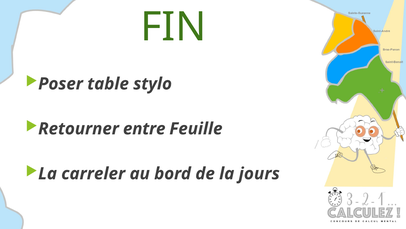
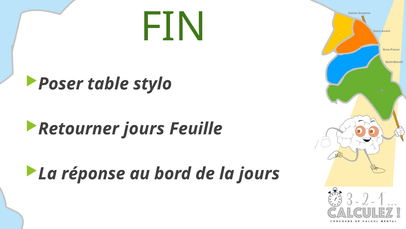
Retourner entre: entre -> jours (144, 128)
carreler: carreler -> réponse (93, 173)
